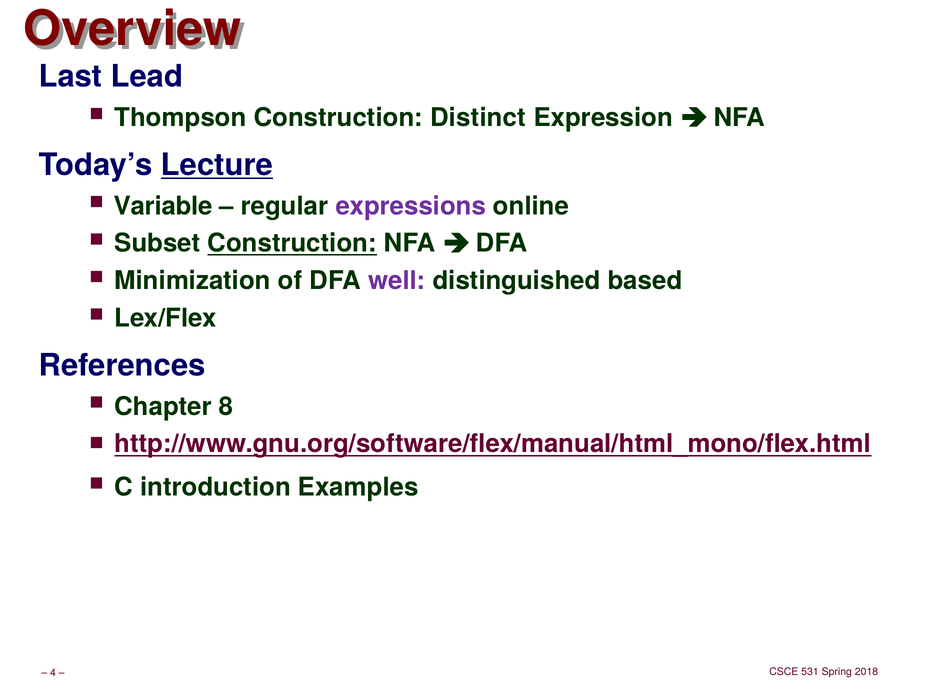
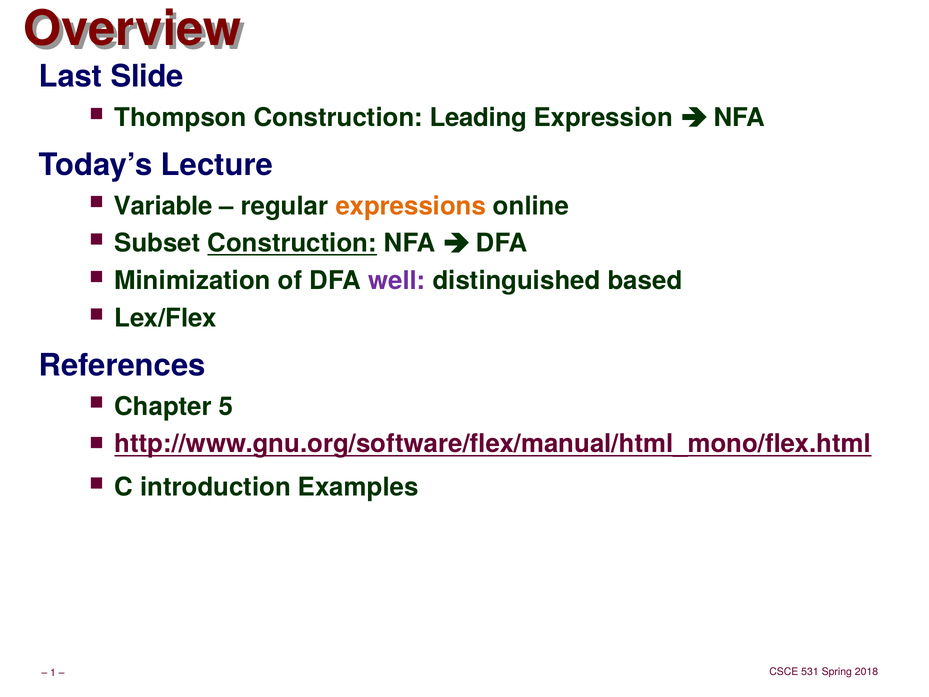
Lead: Lead -> Slide (147, 77)
Distinct: Distinct -> Leading (478, 118)
Lecture underline: present -> none (217, 165)
expressions colour: purple -> orange (411, 206)
8: 8 -> 5 (226, 406)
4: 4 -> 1 (53, 672)
